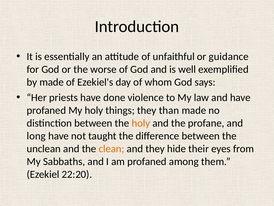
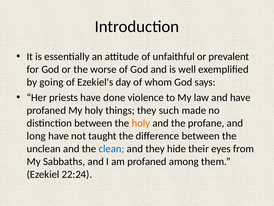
guidance: guidance -> prevalent (229, 56)
by made: made -> going (52, 82)
than: than -> such (169, 110)
clean colour: orange -> blue (112, 148)
22:20: 22:20 -> 22:24 (77, 174)
